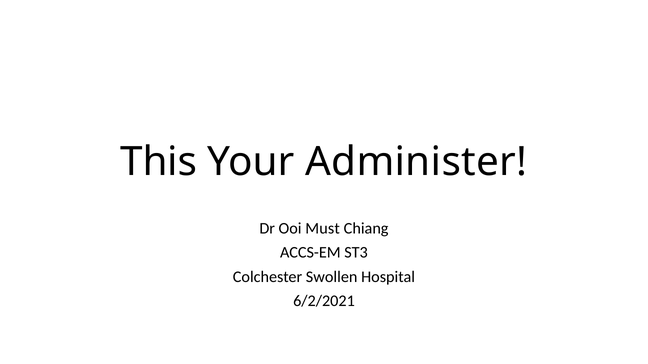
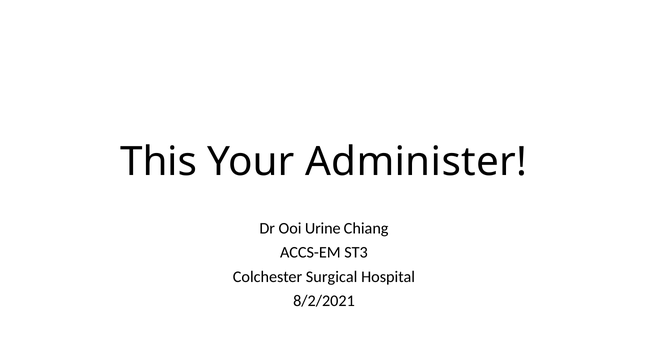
Must: Must -> Urine (323, 229)
Swollen: Swollen -> Surgical (332, 277)
6/2/2021: 6/2/2021 -> 8/2/2021 (324, 301)
